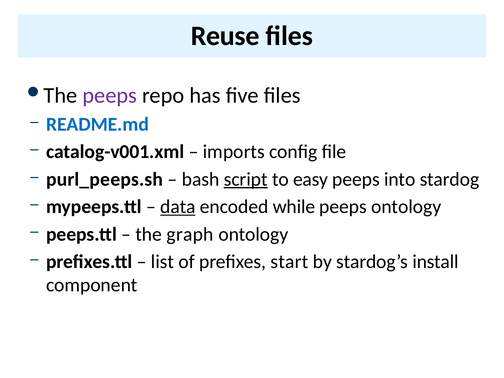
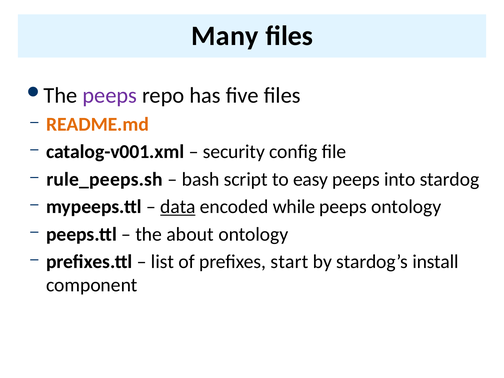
Reuse: Reuse -> Many (225, 36)
README.md colour: blue -> orange (97, 124)
imports: imports -> security (234, 152)
purl_peeps.sh: purl_peeps.sh -> rule_peeps.sh (105, 179)
script underline: present -> none (246, 179)
graph: graph -> about (190, 234)
